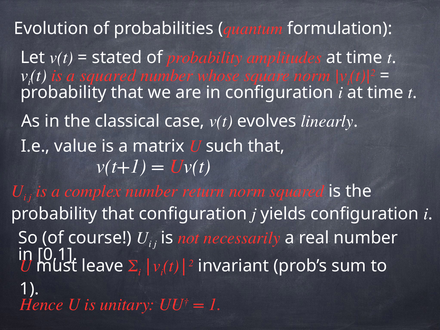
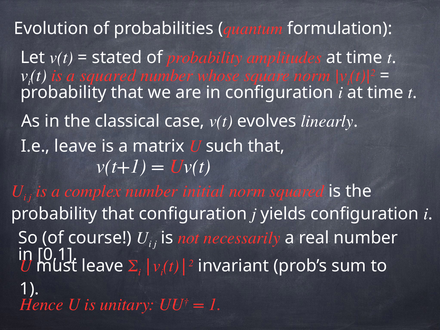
I.e value: value -> leave (76, 146)
return: return -> initial (203, 191)
